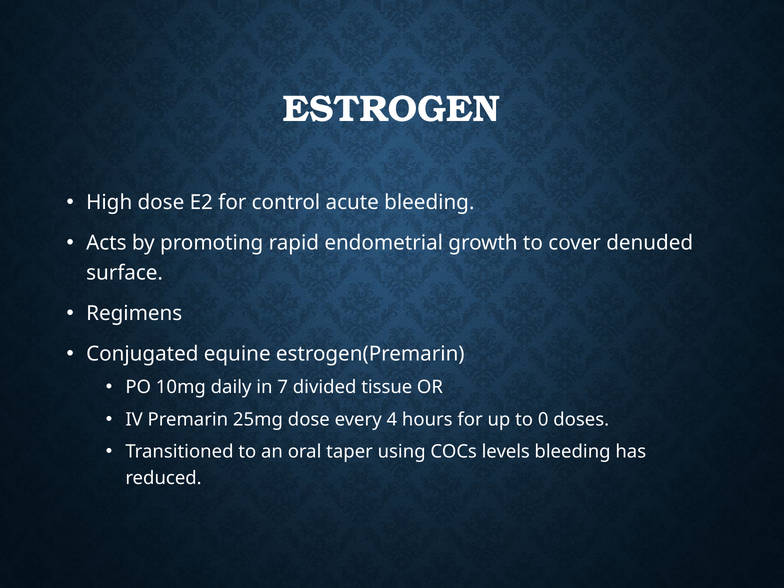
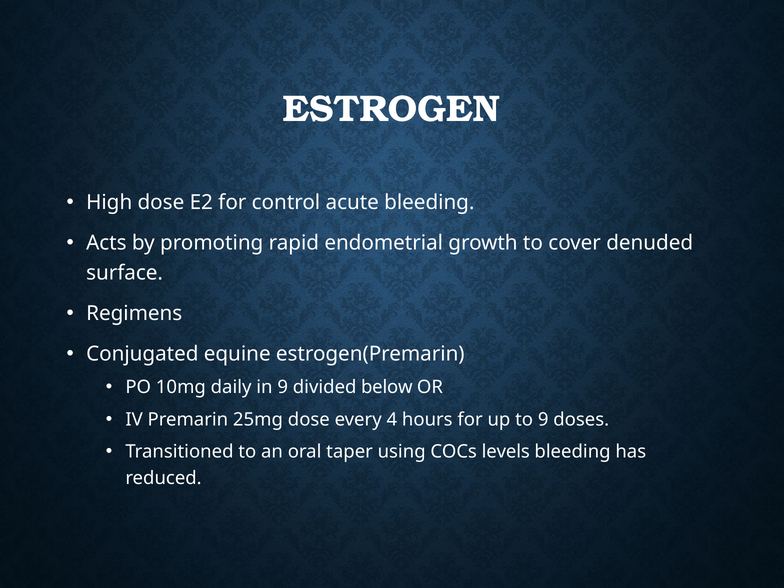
in 7: 7 -> 9 (283, 387)
tissue: tissue -> below (387, 387)
to 0: 0 -> 9 (543, 419)
